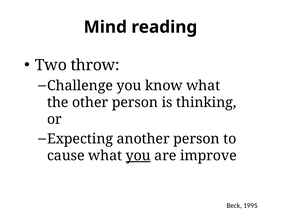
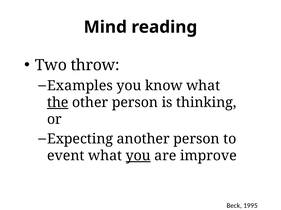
Challenge: Challenge -> Examples (80, 86)
the underline: none -> present (58, 103)
cause: cause -> event (66, 156)
